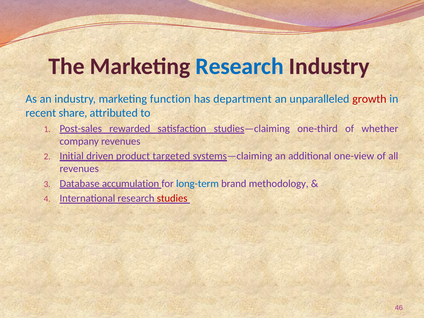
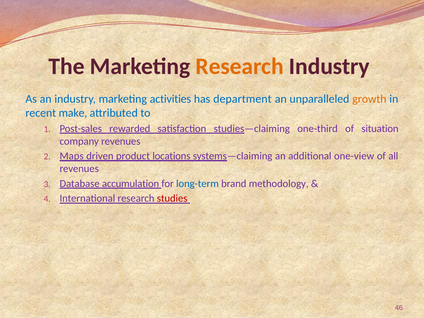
Research colour: blue -> orange (240, 66)
function: function -> activities (170, 99)
growth colour: red -> orange (369, 99)
share: share -> make (73, 113)
whether: whether -> situation (380, 129)
Initial: Initial -> Maps (72, 156)
targeted: targeted -> locations (171, 156)
